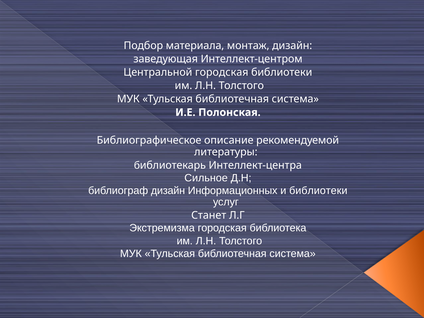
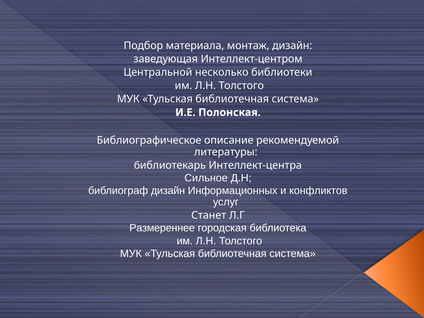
Центральной городская: городская -> несколько (222, 72)
и библиотеки: библиотеки -> конфликтов (318, 191)
Экстремизма: Экстремизма -> Размереннее (162, 228)
